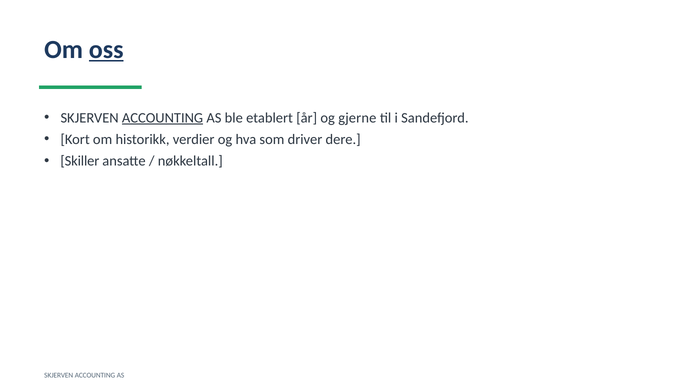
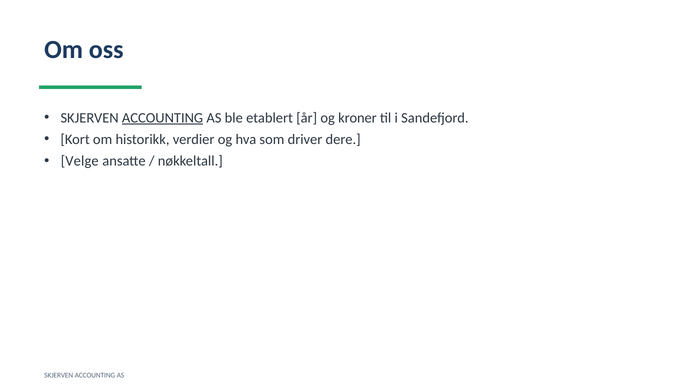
oss underline: present -> none (106, 50)
gjerne: gjerne -> kroner (357, 118)
Skiller: Skiller -> Velge (80, 161)
